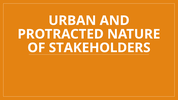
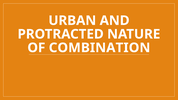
STAKEHOLDERS: STAKEHOLDERS -> COMBINATION (100, 48)
